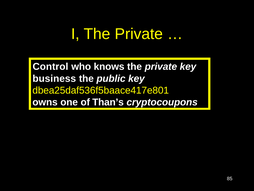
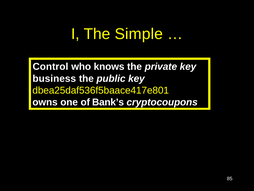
I The Private: Private -> Simple (139, 34)
Than’s: Than’s -> Bank’s (108, 102)
